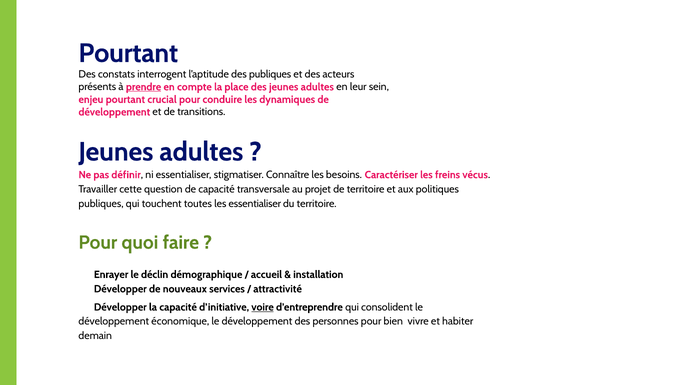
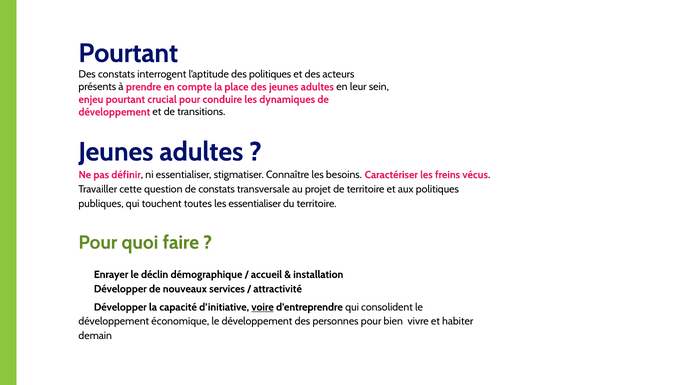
des publiques: publiques -> politiques (270, 74)
prendre underline: present -> none (144, 87)
de capacité: capacité -> constats (217, 189)
